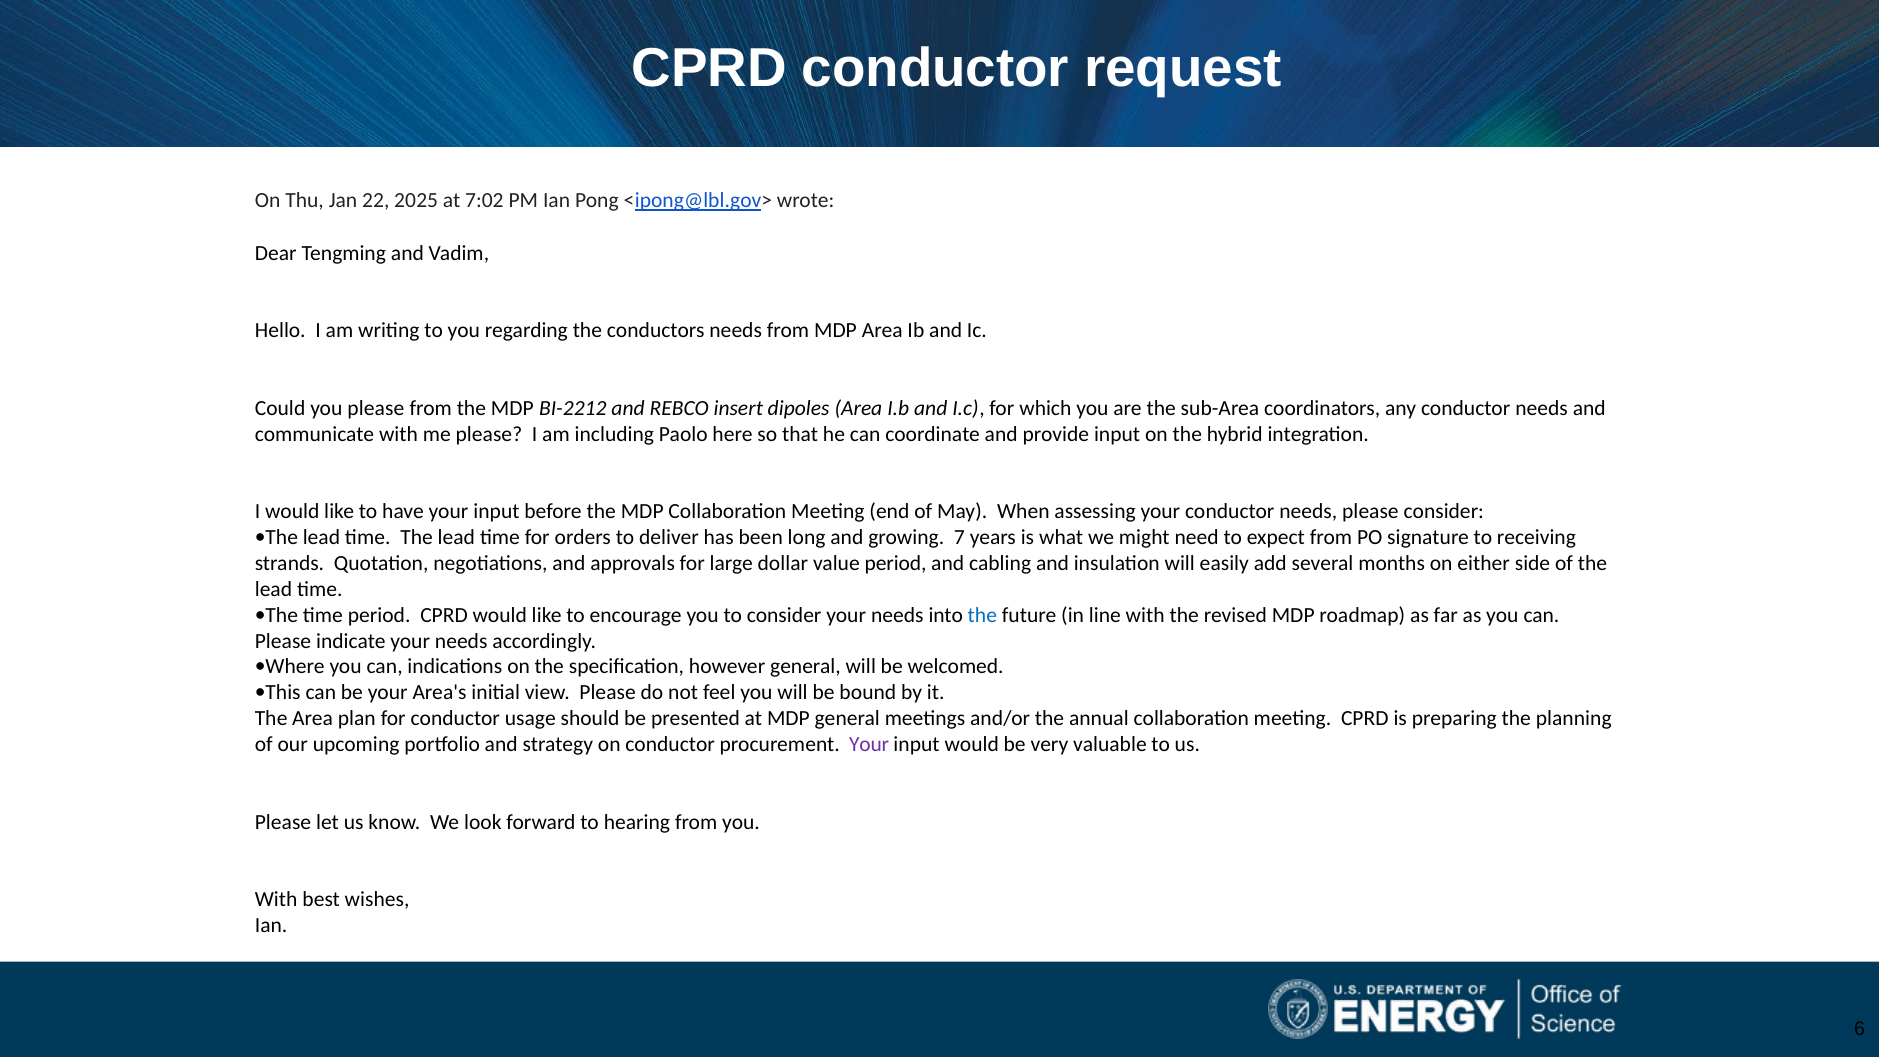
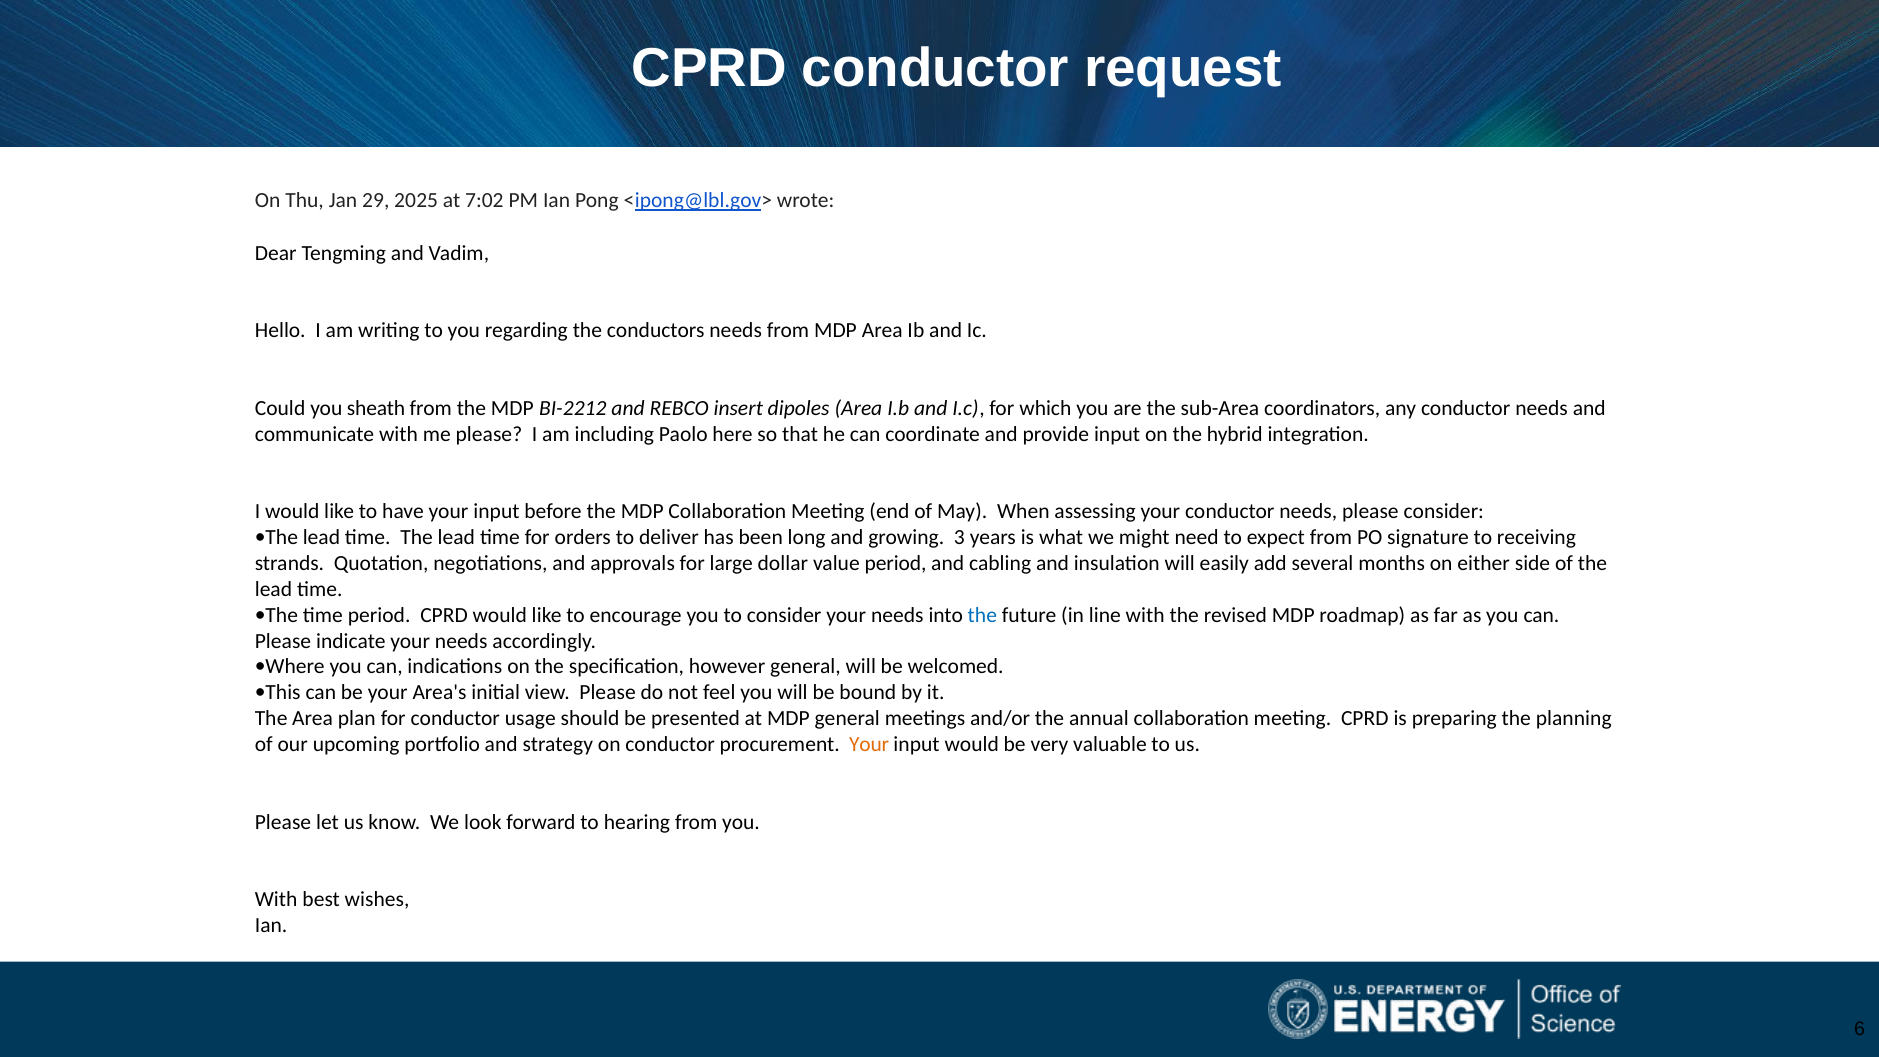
22: 22 -> 29 (376, 201)
you please: please -> sheath (376, 408)
7: 7 -> 3 (959, 538)
Your colour: purple -> orange (869, 744)
